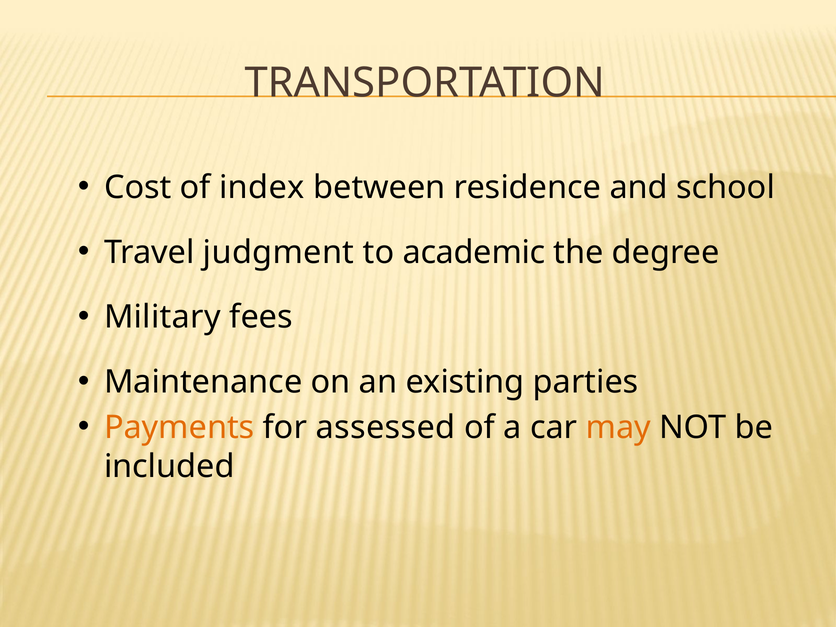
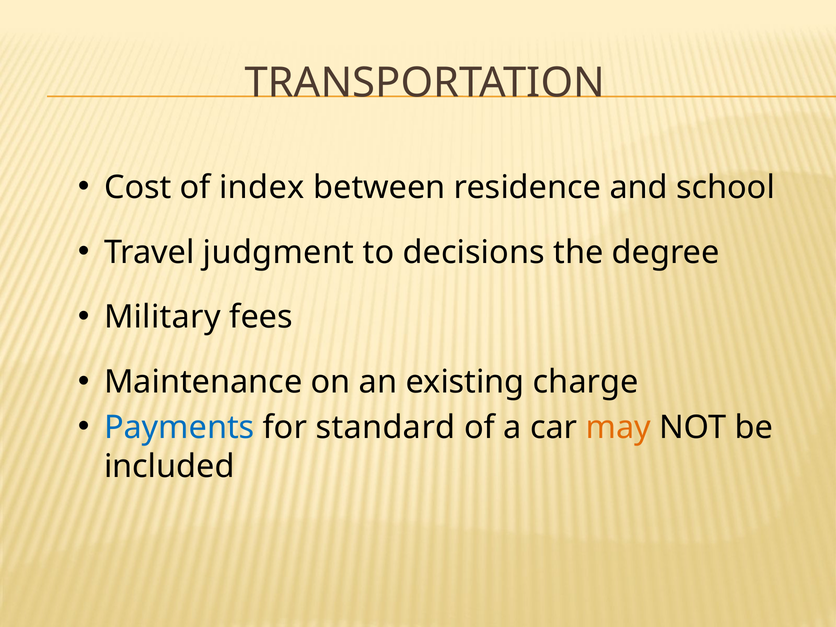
academic: academic -> decisions (474, 252)
parties: parties -> charge (586, 382)
Payments colour: orange -> blue (179, 428)
assessed: assessed -> standard (385, 428)
